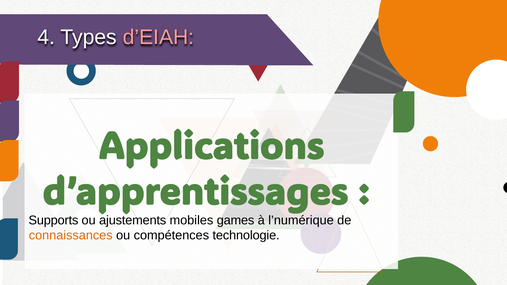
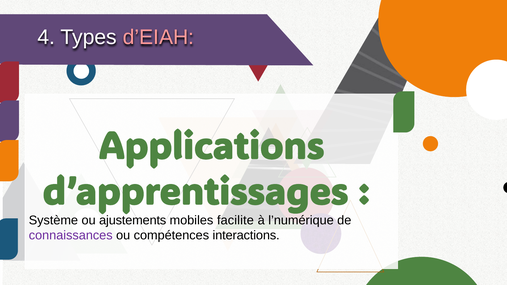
Supports: Supports -> Système (53, 220)
mobiles games: games -> facilite (235, 220)
connaissances colour: orange -> purple (71, 236)
technologie: technologie -> interactions (246, 236)
